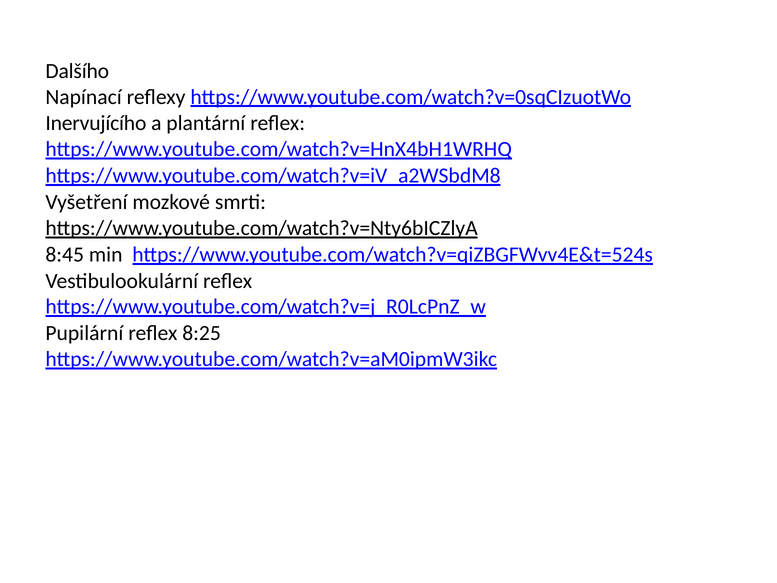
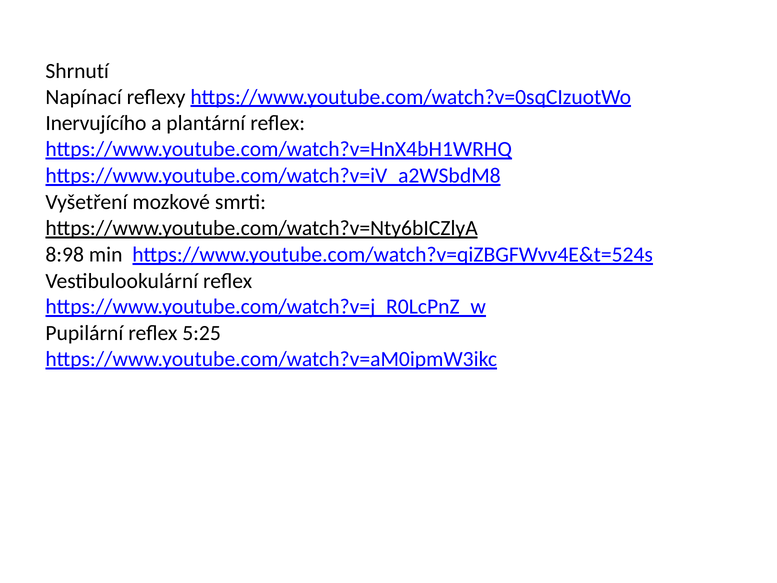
Dalšího: Dalšího -> Shrnutí (77, 71)
8:45: 8:45 -> 8:98 (65, 254)
8:25: 8:25 -> 5:25 (202, 333)
